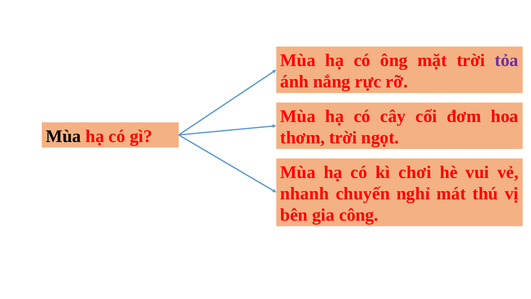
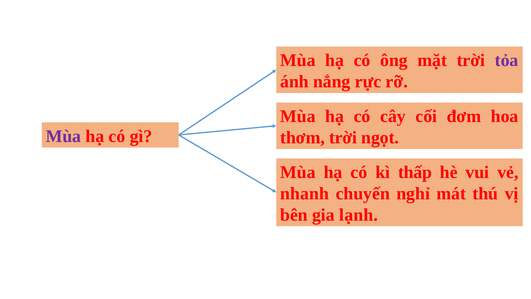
Mùa colour: black -> purple (63, 136)
chơi: chơi -> thấp (415, 172)
công: công -> lạnh (359, 215)
